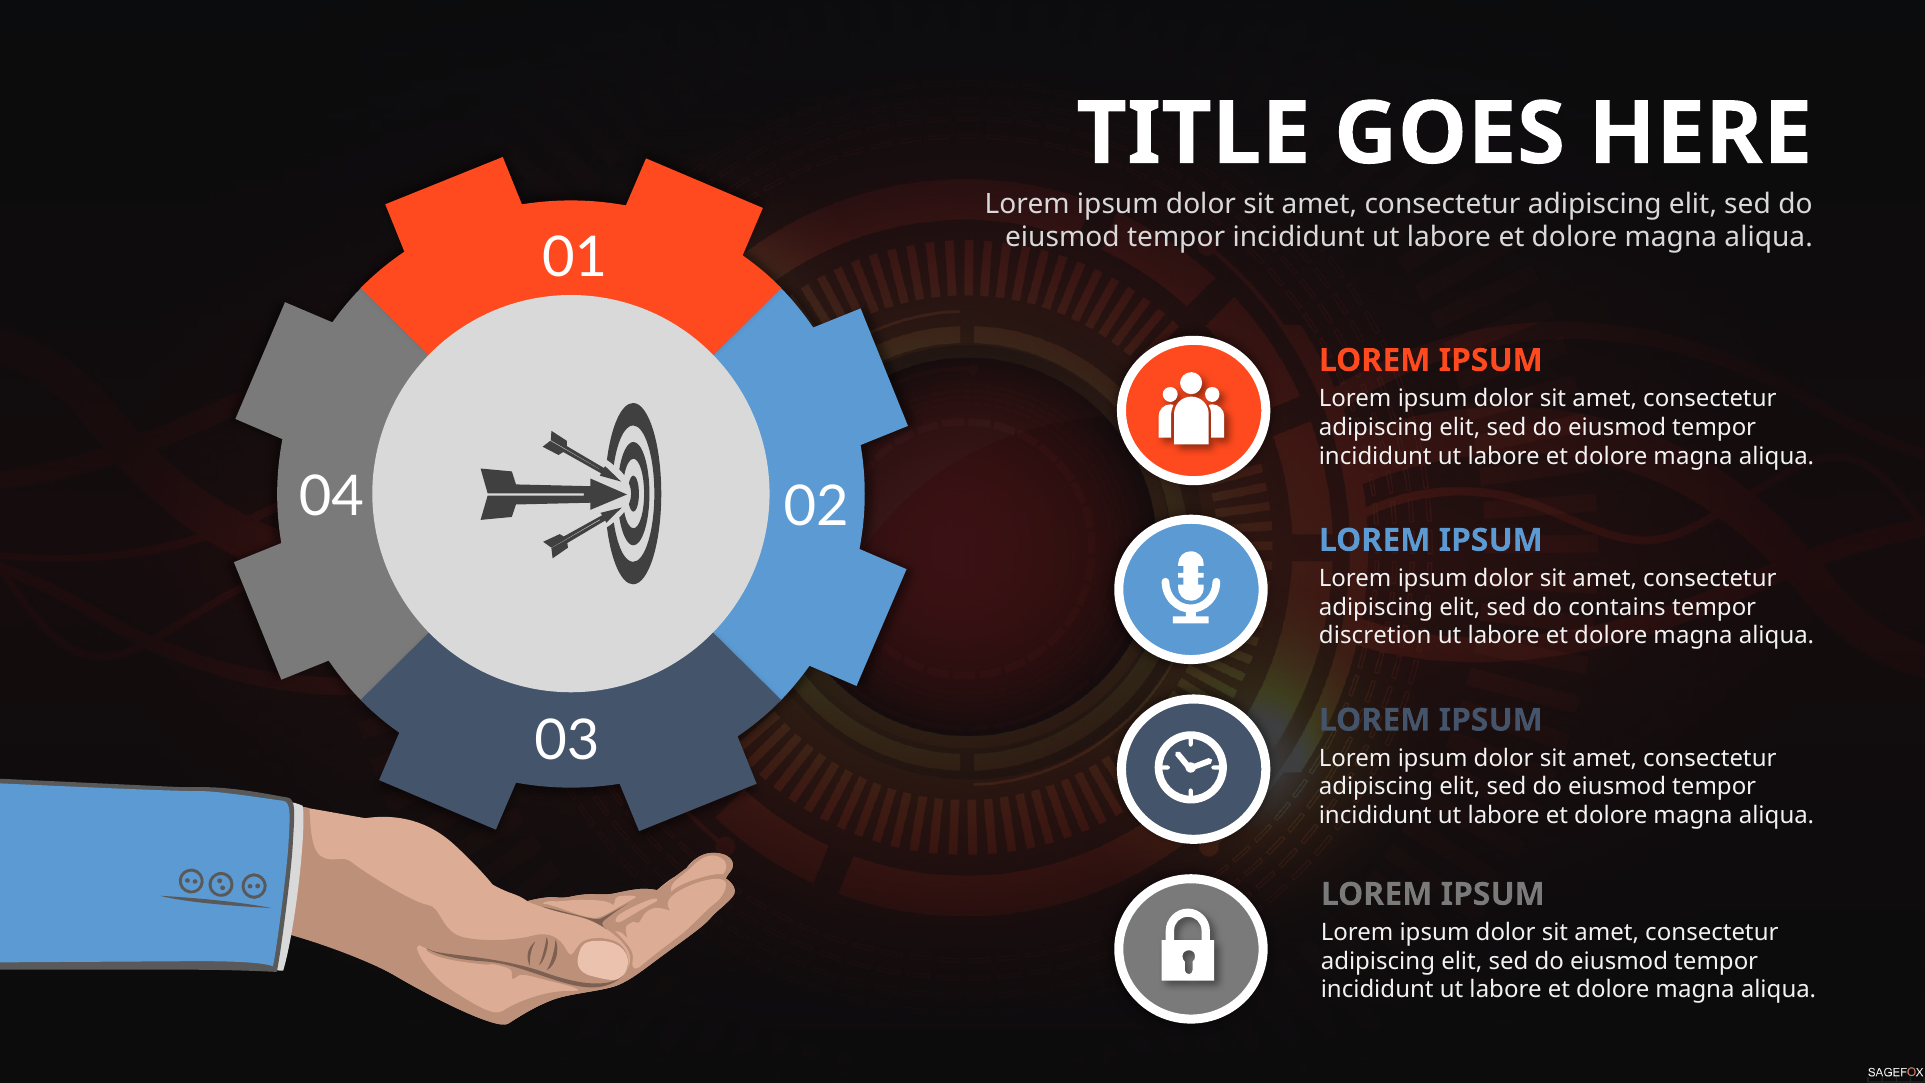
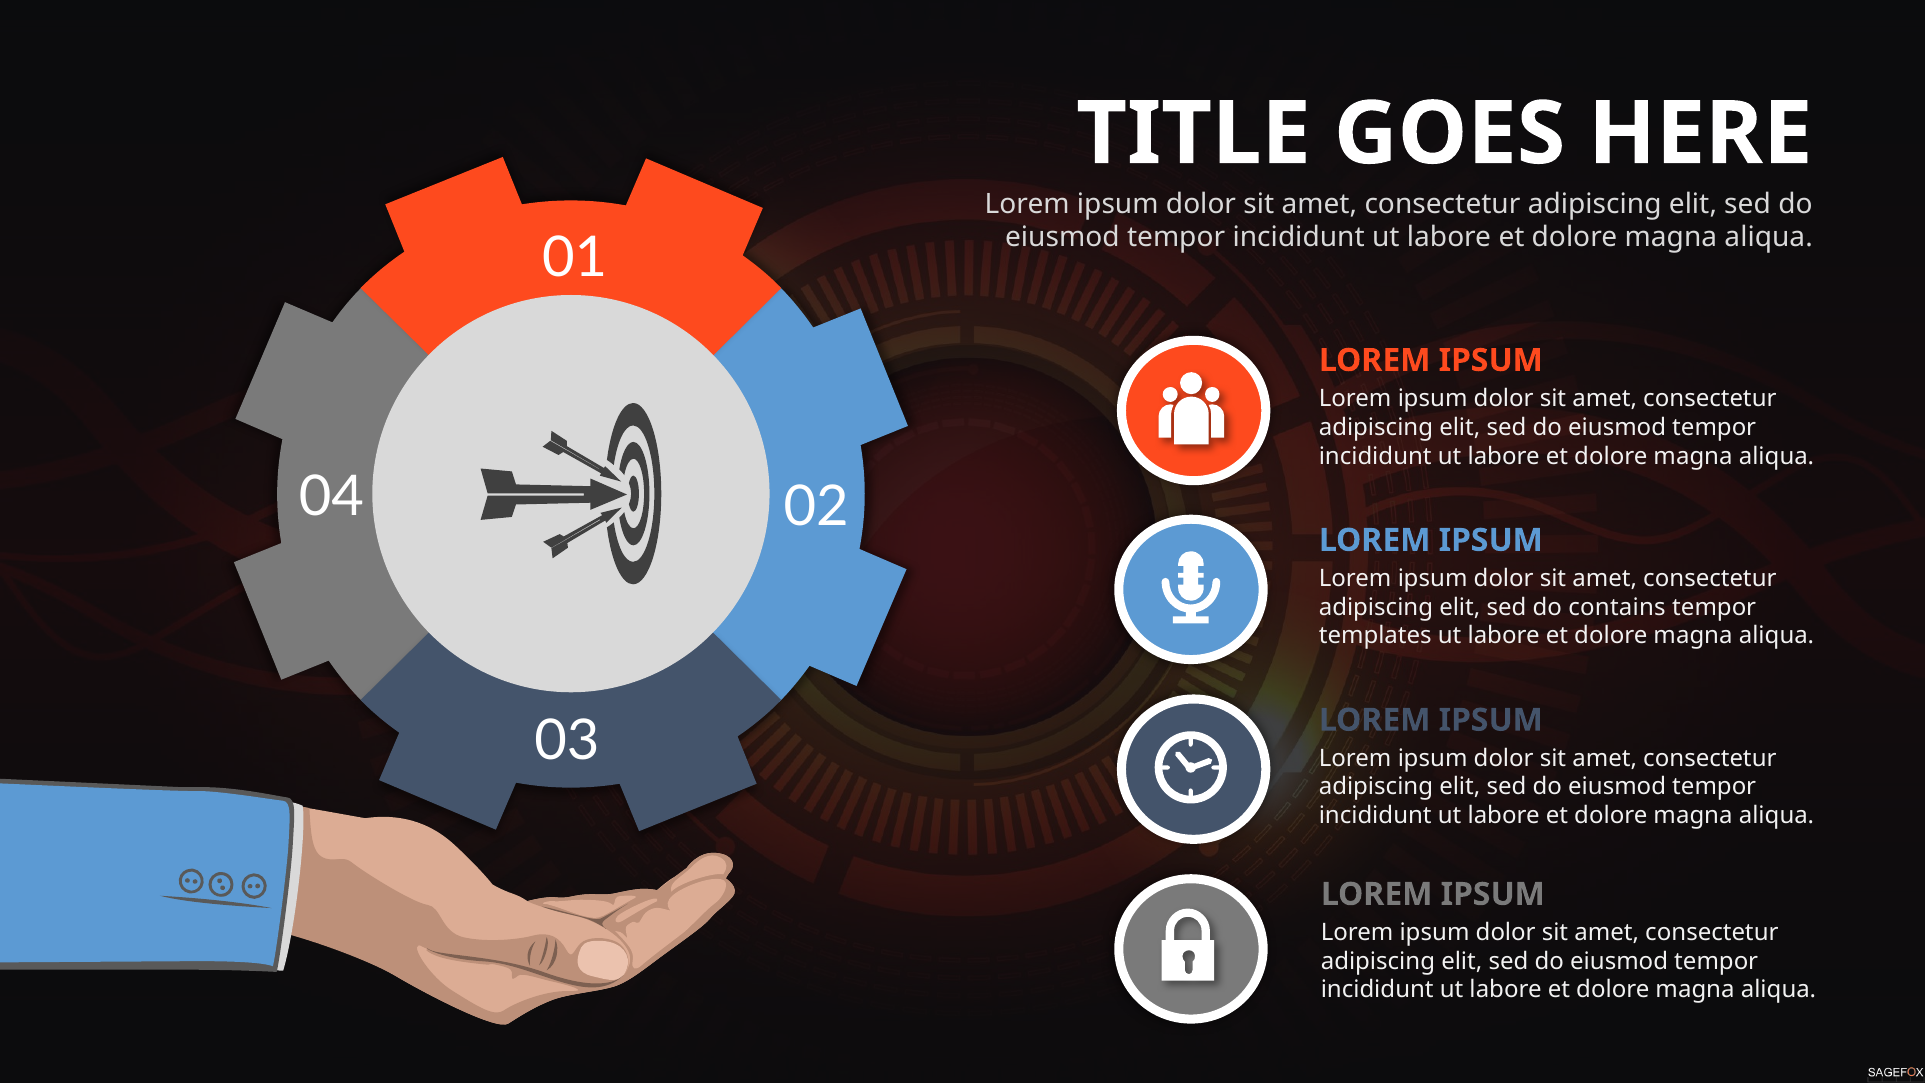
discretion: discretion -> templates (1375, 636)
